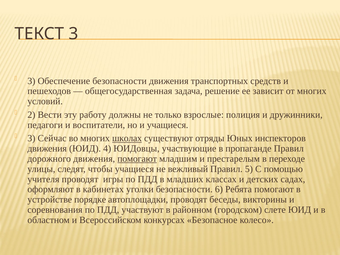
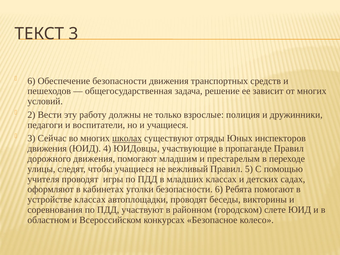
3: 3 -> 6 (31, 81)
помогают underline: present -> none (137, 159)
устройстве порядке: порядке -> классах (90, 200)
